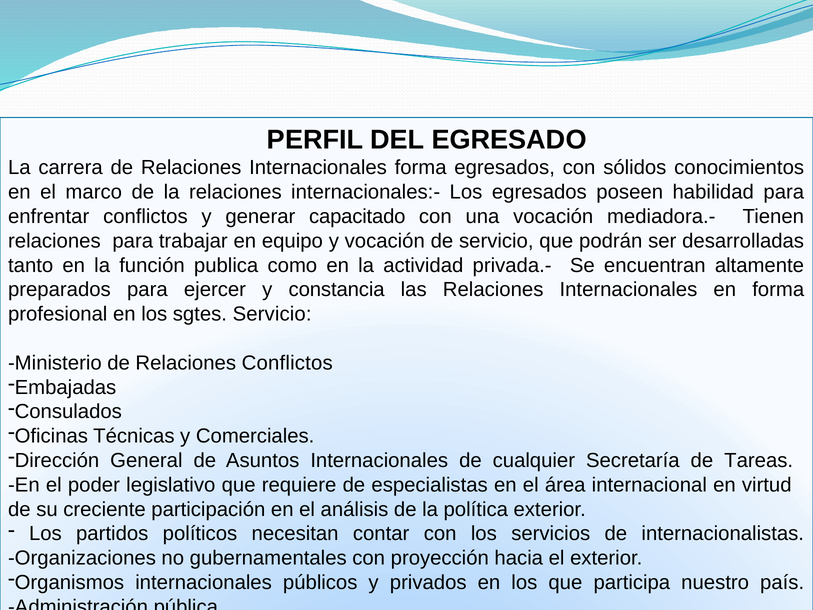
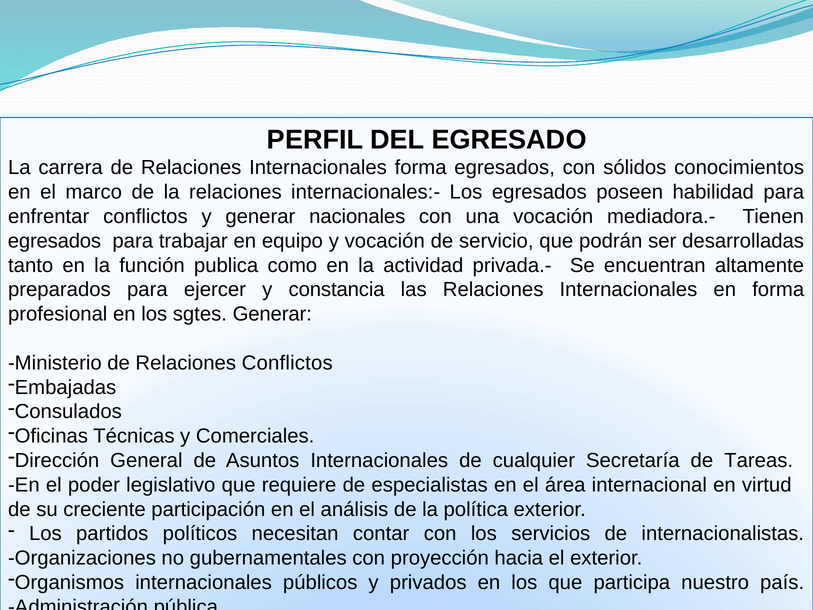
generar capacitado: capacitado -> nacionales (357, 216)
relaciones: relaciones -> egresados (54, 241)
sgtes Servicio: Servicio -> Generar (272, 314)
